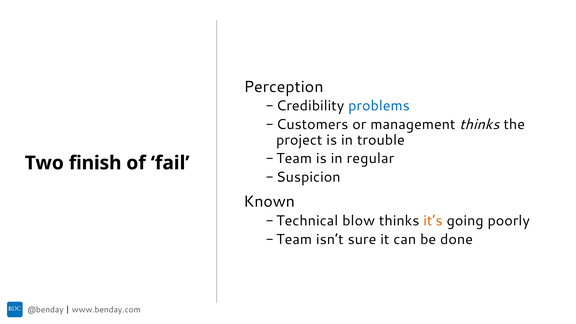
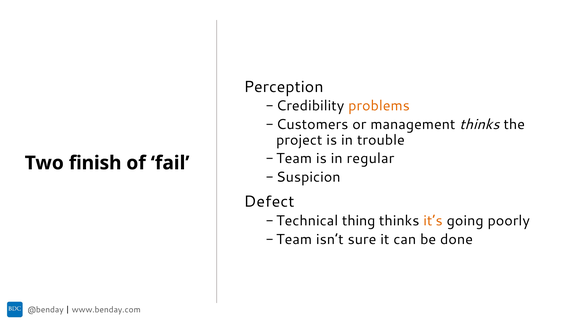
problems colour: blue -> orange (379, 106)
Known: Known -> Defect (269, 202)
blow: blow -> thing (359, 221)
